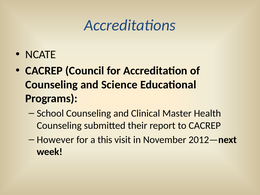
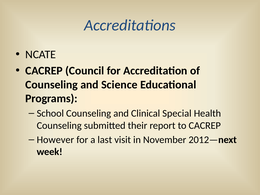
Master: Master -> Special (177, 113)
this: this -> last (105, 140)
